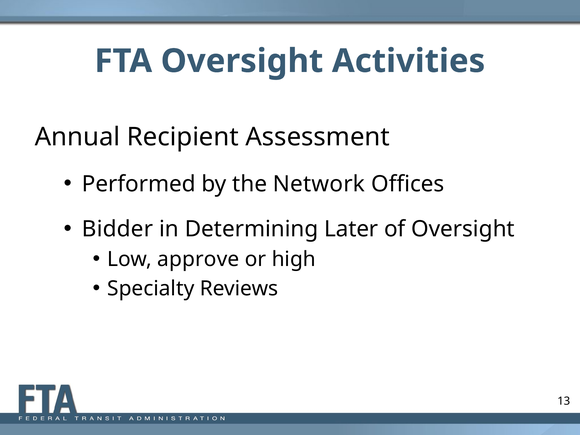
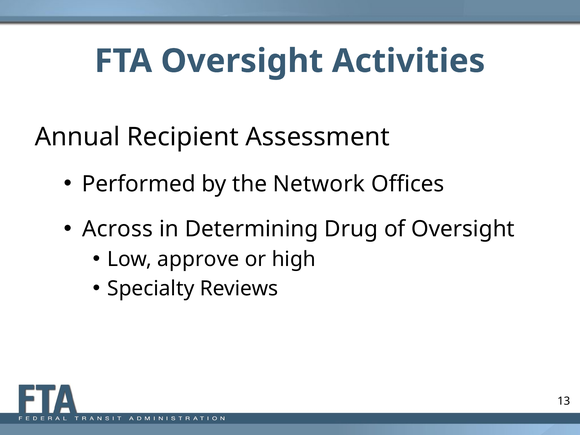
Bidder: Bidder -> Across (118, 229)
Later: Later -> Drug (351, 229)
